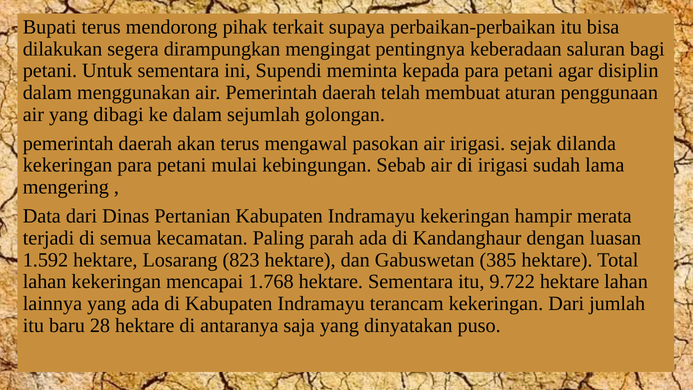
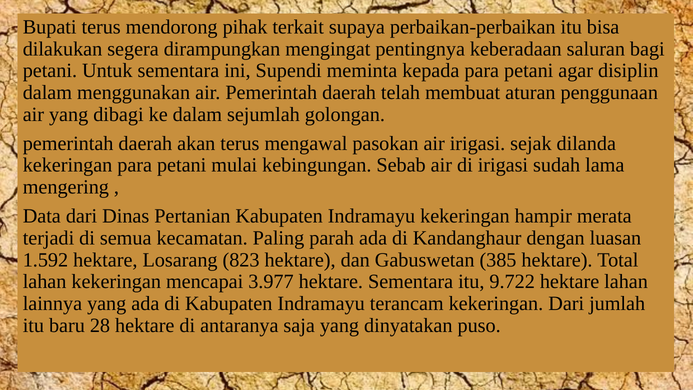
1.768: 1.768 -> 3.977 (271, 282)
